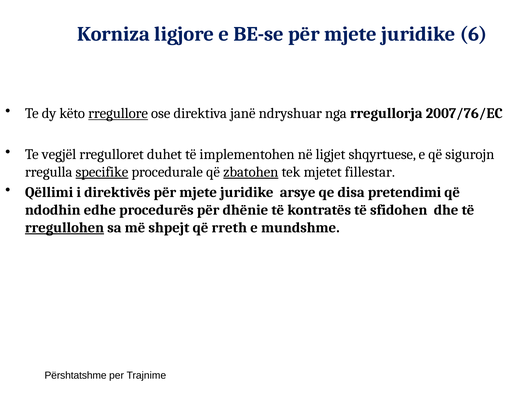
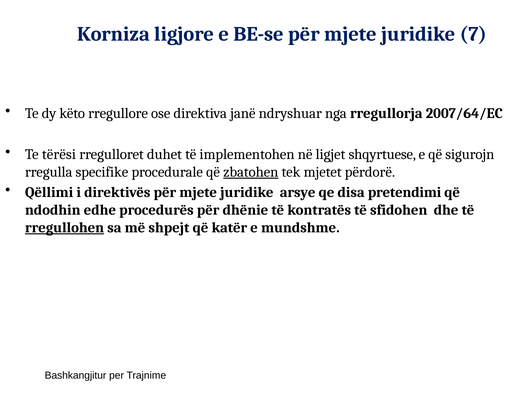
6: 6 -> 7 (473, 34)
rregullore underline: present -> none (118, 113)
2007/76/EC: 2007/76/EC -> 2007/64/EC (464, 113)
vegjël: vegjël -> tërësi (59, 154)
specifike underline: present -> none (102, 172)
fillestar: fillestar -> përdorë (370, 172)
rreth: rreth -> katër (229, 228)
Përshtatshme: Përshtatshme -> Bashkangjitur (76, 376)
